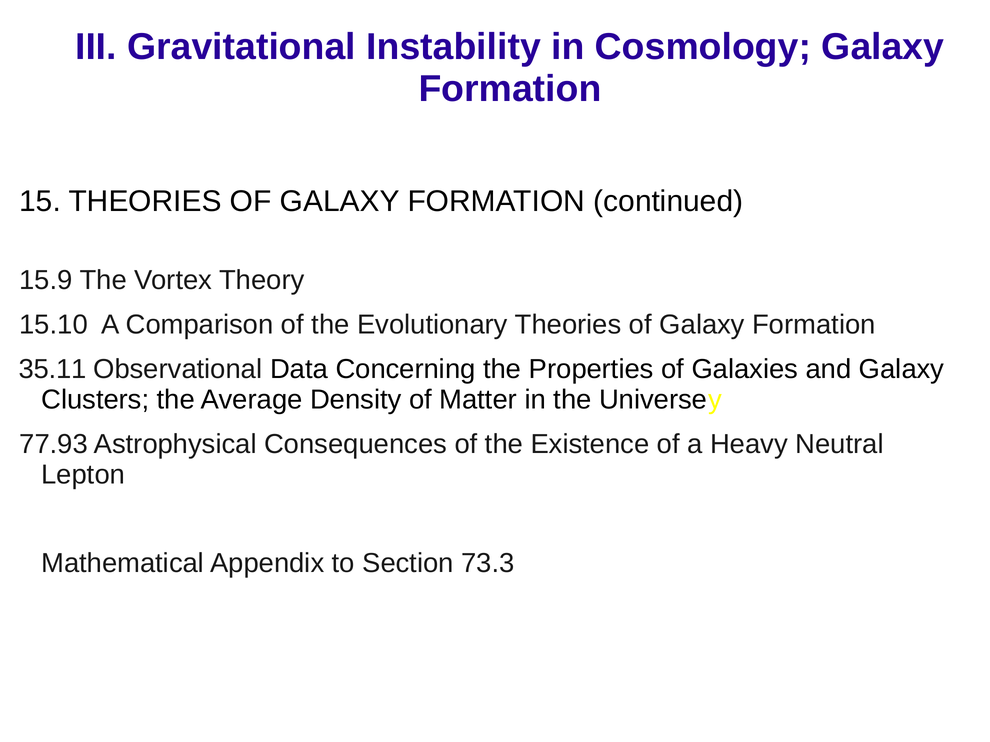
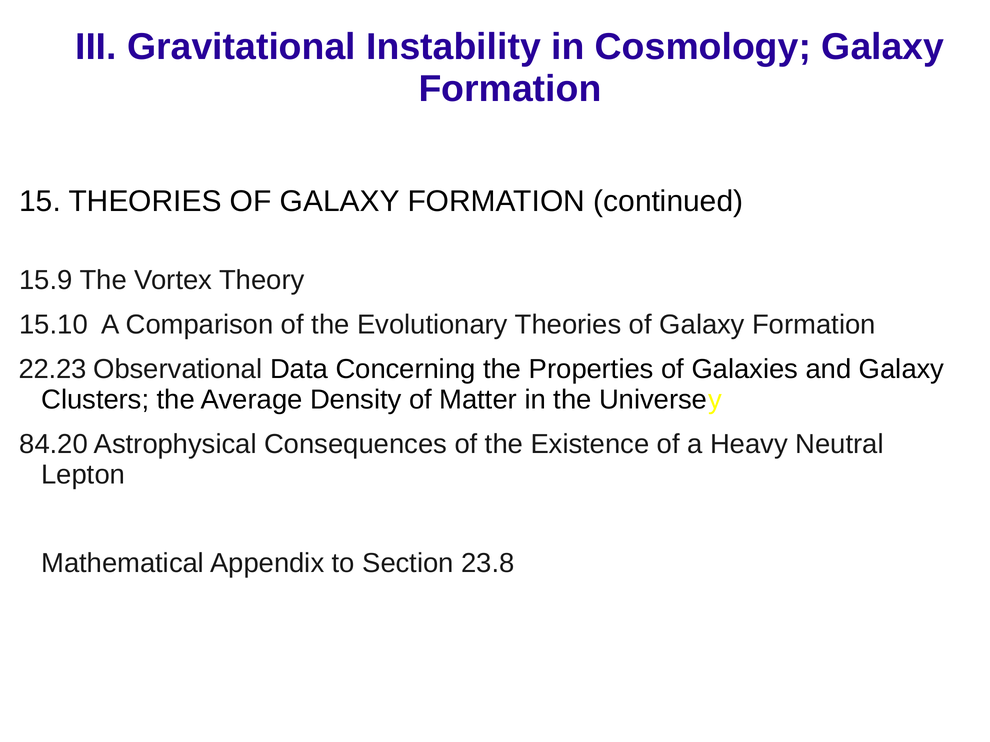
35.11: 35.11 -> 22.23 (53, 369)
77.93: 77.93 -> 84.20 (54, 445)
73.3: 73.3 -> 23.8 (488, 564)
